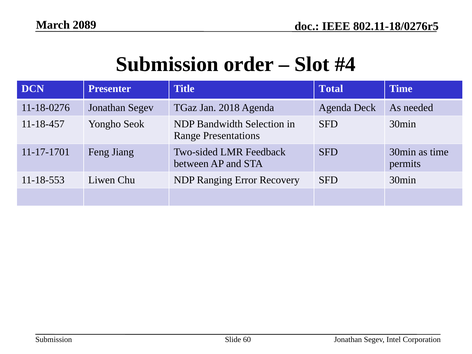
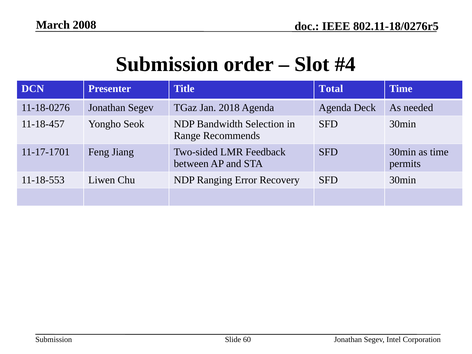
2089: 2089 -> 2008 (84, 25)
Presentations: Presentations -> Recommends (232, 136)
